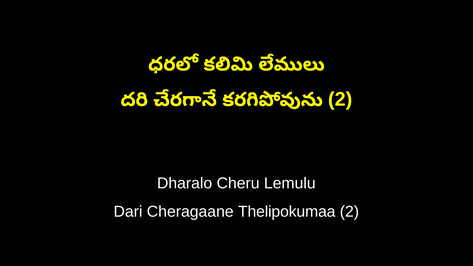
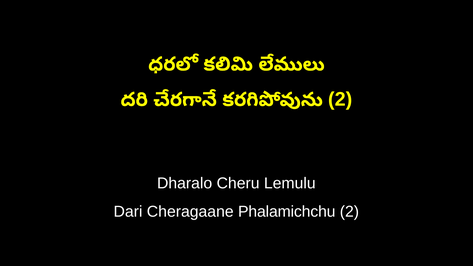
Thelipokumaa: Thelipokumaa -> Phalamichchu (287, 212)
